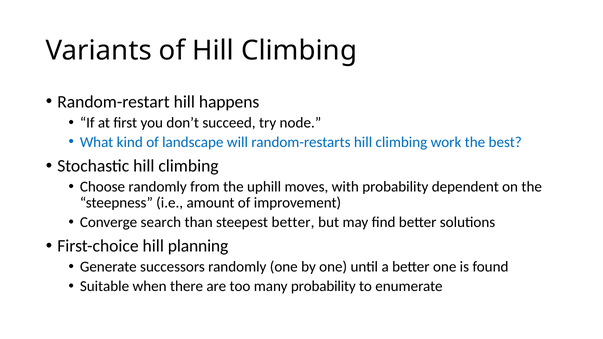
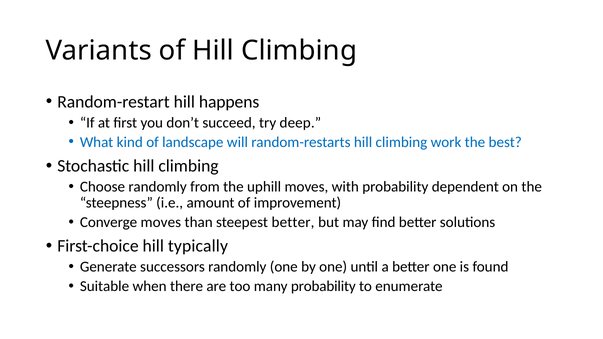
node: node -> deep (300, 123)
Converge search: search -> moves (161, 222)
planning: planning -> typically (198, 246)
